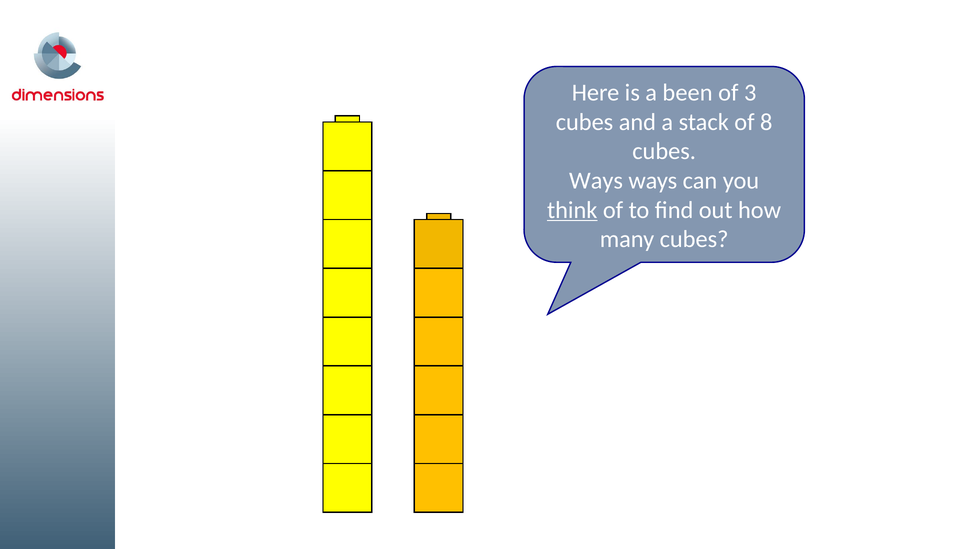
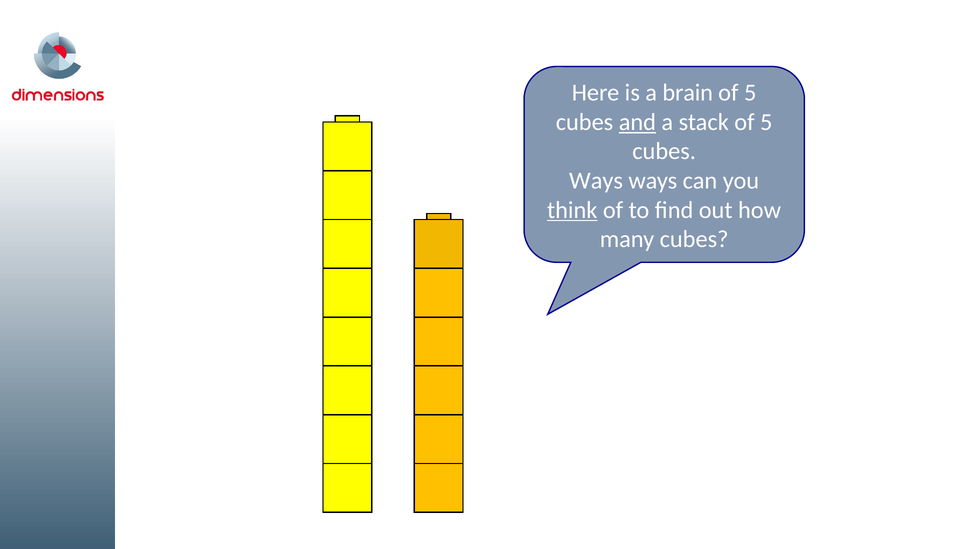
been: been -> brain (688, 93)
3: 3 -> 5 (750, 93)
and underline: none -> present (637, 122)
stack of 8: 8 -> 5 (766, 122)
